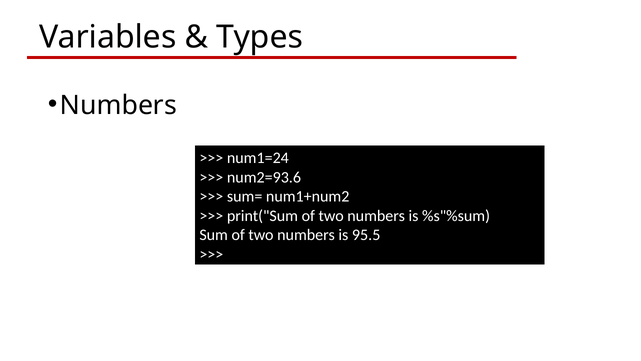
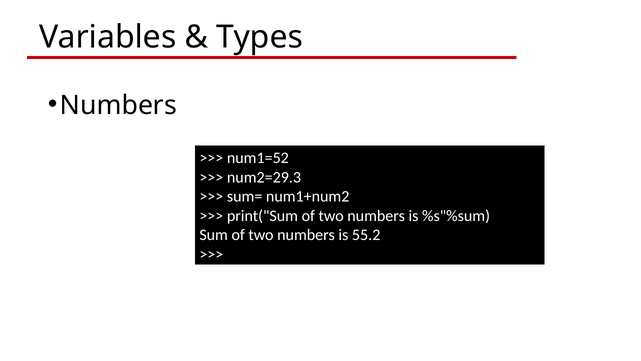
num1=24: num1=24 -> num1=52 (258, 158)
num2=93.6: num2=93.6 -> num2=29.3 (264, 177)
95.5: 95.5 -> 55.2 (366, 235)
